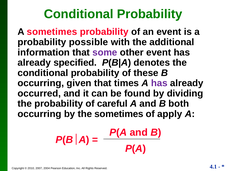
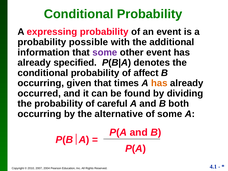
A sometimes: sometimes -> expressing (52, 32)
these: these -> affect (146, 73)
has colour: purple -> orange (159, 83)
the sometimes: sometimes -> alternative (119, 114)
of apply: apply -> some (170, 114)
